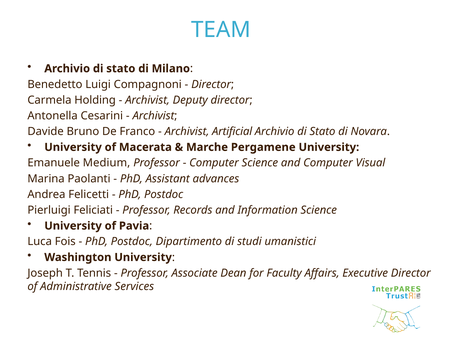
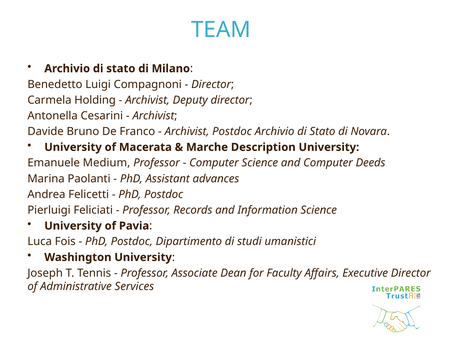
Archivist Artificial: Artificial -> Postdoc (232, 131)
Pergamene: Pergamene -> Description (263, 147)
Visual: Visual -> Deeds (371, 163)
